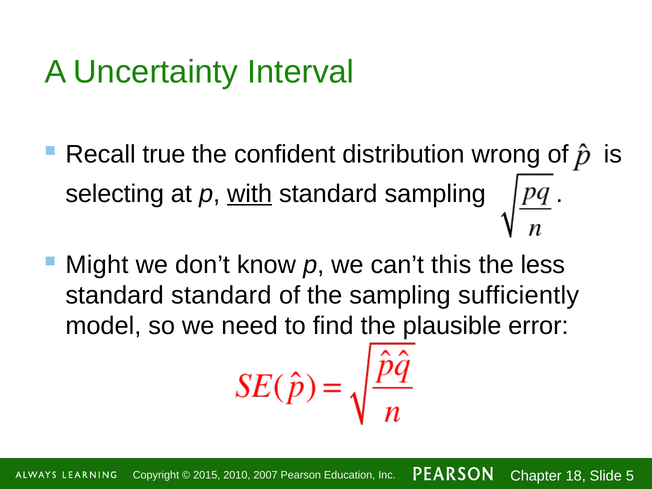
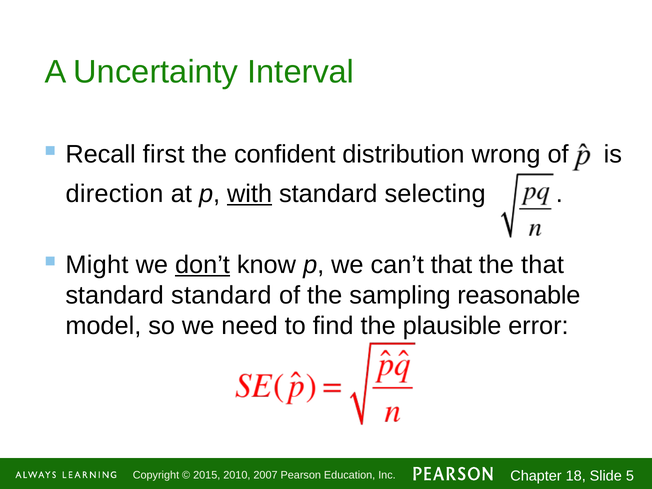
true: true -> first (164, 154)
selecting: selecting -> direction (114, 194)
standard sampling: sampling -> selecting (435, 194)
don’t underline: none -> present (202, 265)
can’t this: this -> that (451, 265)
the less: less -> that (543, 265)
sufficiently: sufficiently -> reasonable (519, 295)
